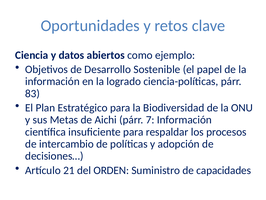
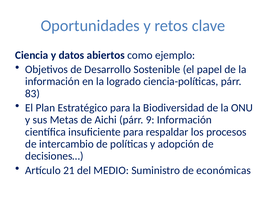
7: 7 -> 9 (150, 120)
ORDEN: ORDEN -> MEDIO (111, 170)
capacidades: capacidades -> económicas (224, 170)
